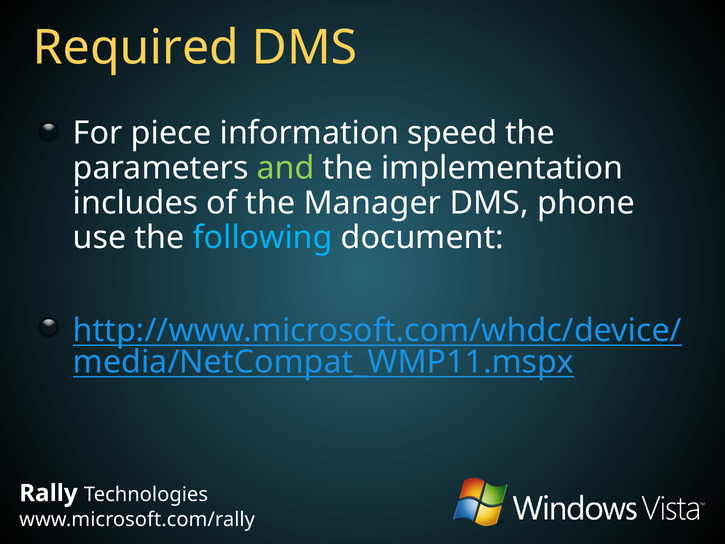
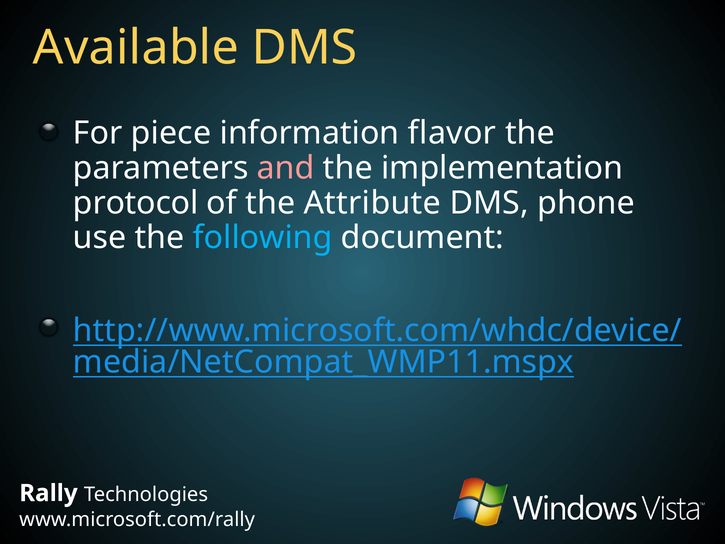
Required: Required -> Available (136, 48)
speed: speed -> flavor (452, 133)
and colour: light green -> pink (286, 168)
includes: includes -> protocol (136, 203)
Manager: Manager -> Attribute (372, 203)
